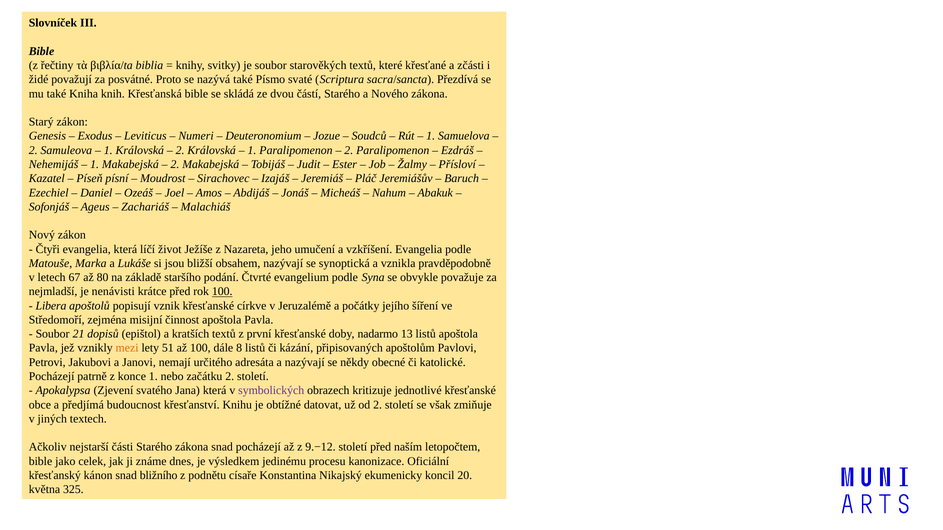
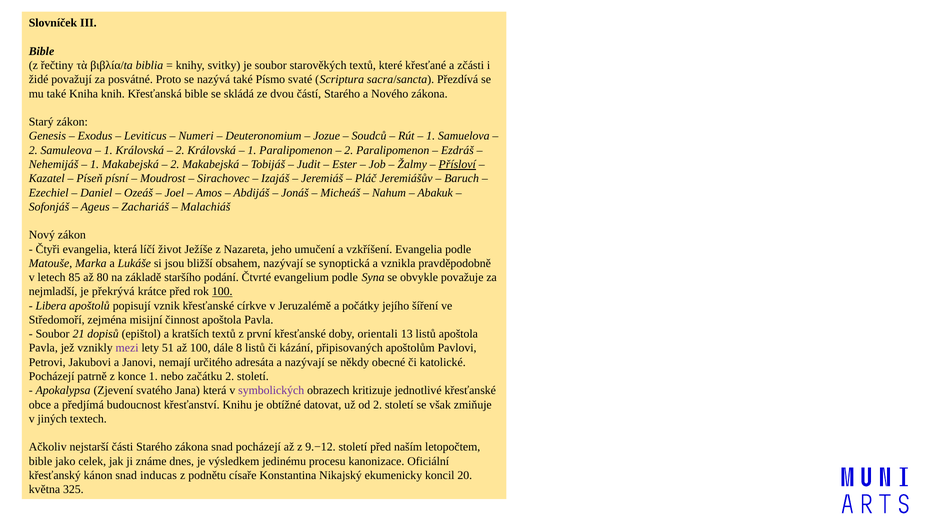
Přísloví underline: none -> present (457, 164)
67: 67 -> 85 (74, 278)
nenávisti: nenávisti -> překrývá (113, 292)
nadarmo: nadarmo -> orientali (378, 334)
mezi colour: orange -> purple (127, 348)
bližního: bližního -> inducas (159, 476)
